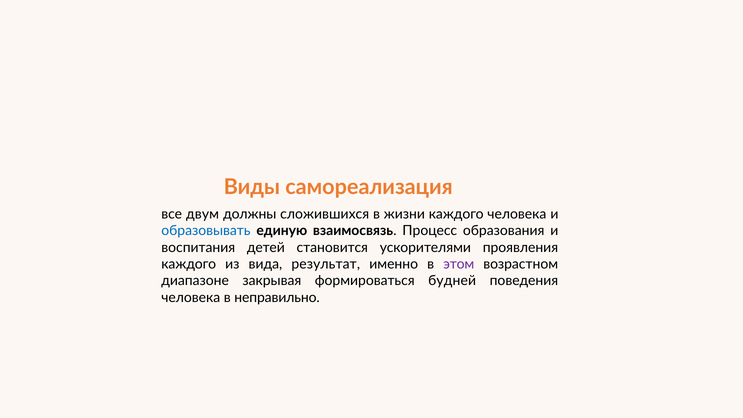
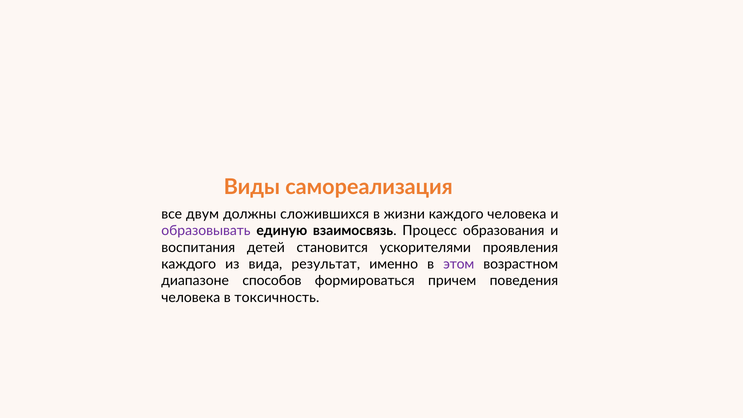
образовывать colour: blue -> purple (206, 231)
закрывая: закрывая -> способов (272, 281)
будней: будней -> причем (452, 281)
неправильно: неправильно -> токсичность (277, 298)
